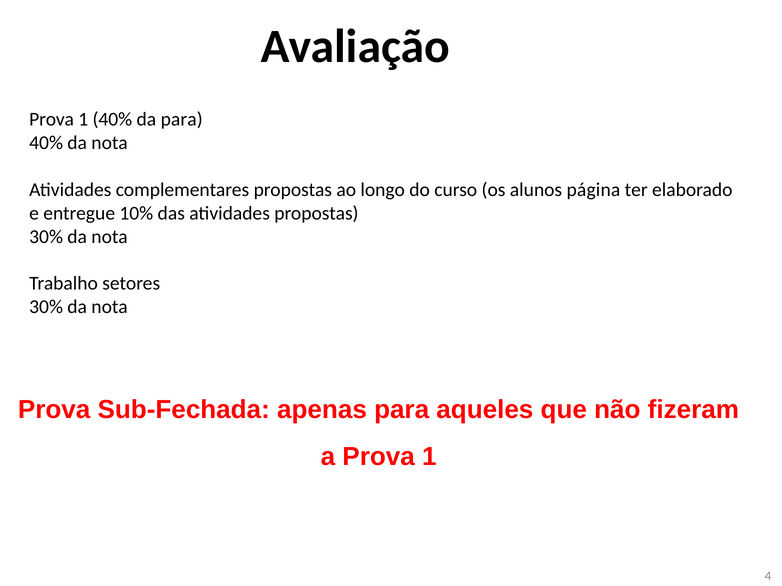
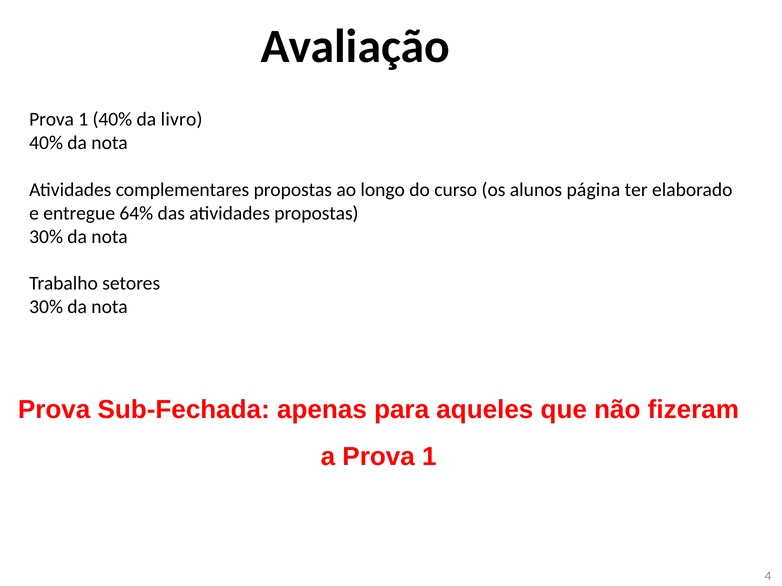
da para: para -> livro (182, 120)
10%: 10% -> 64% (136, 213)
